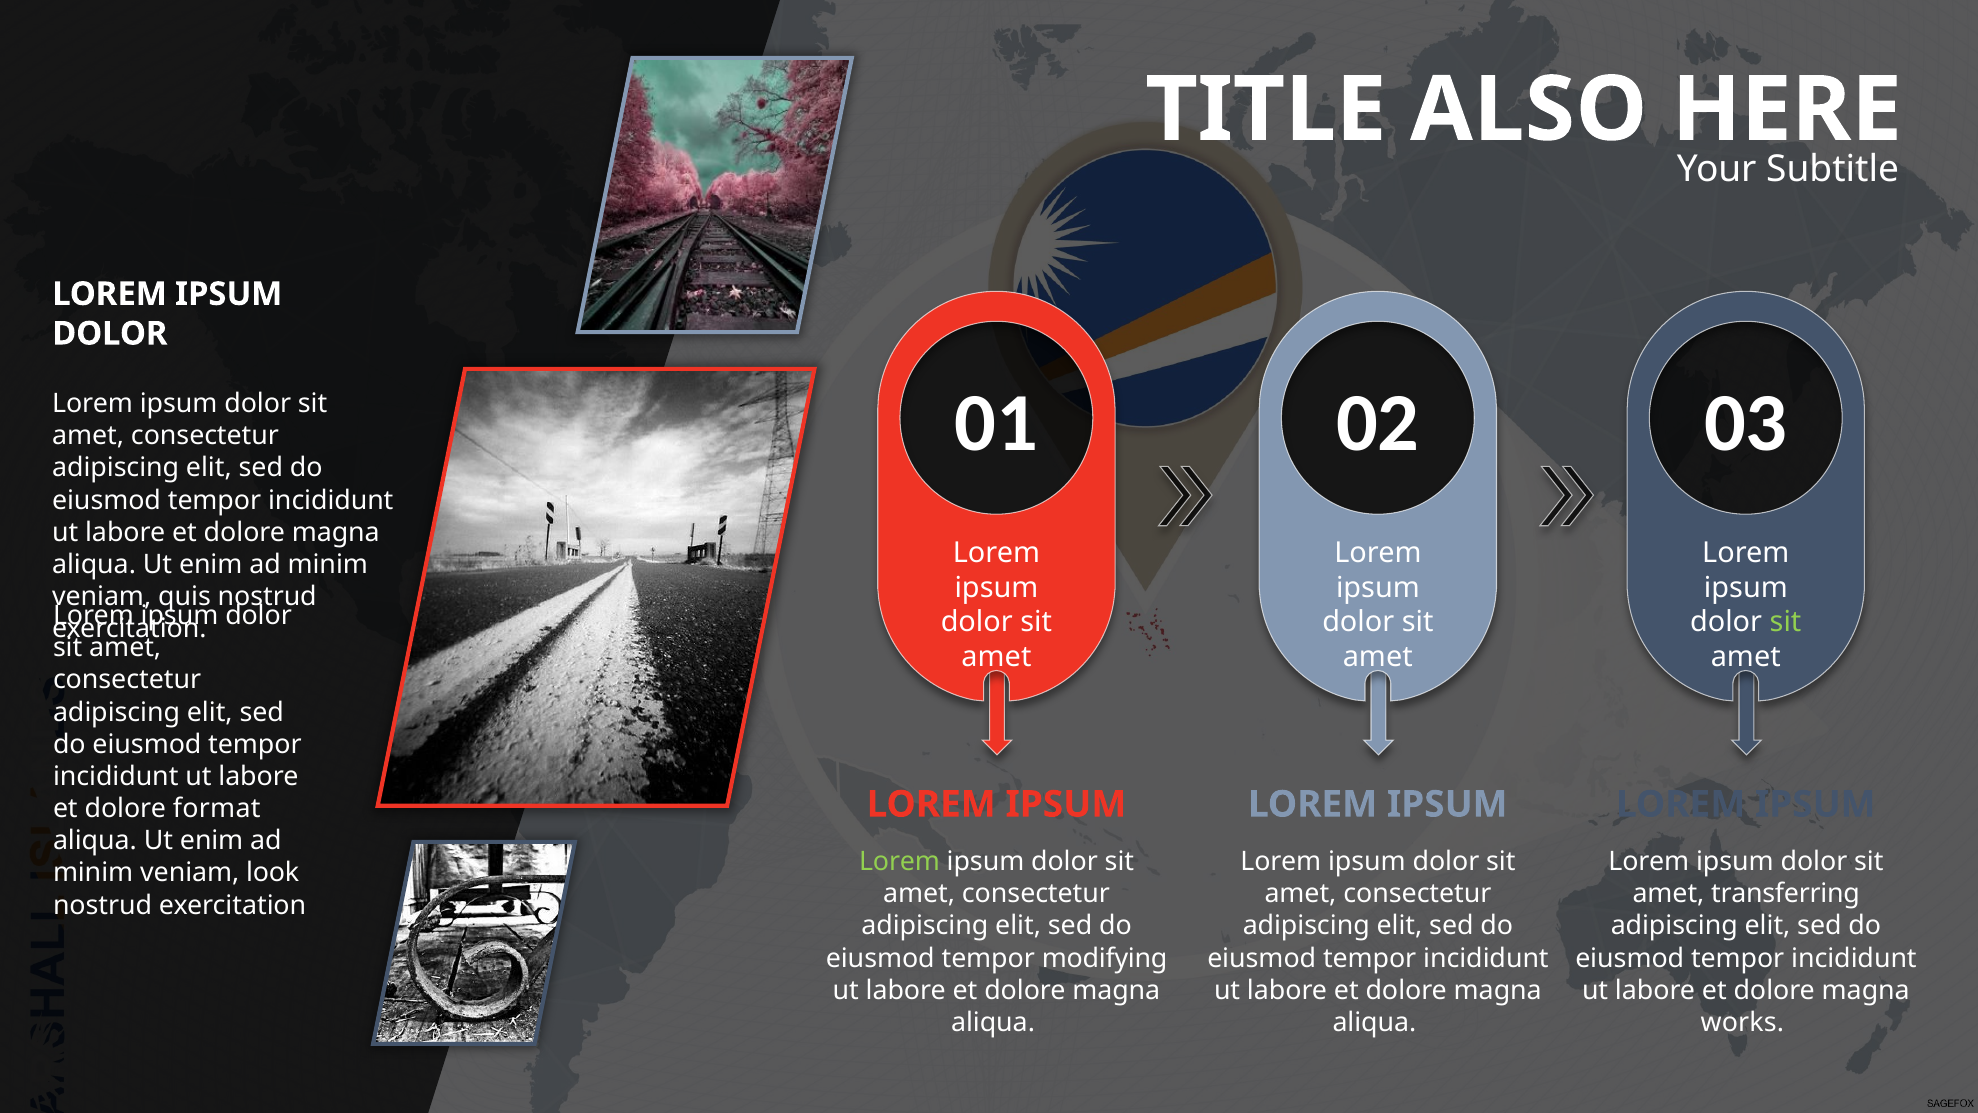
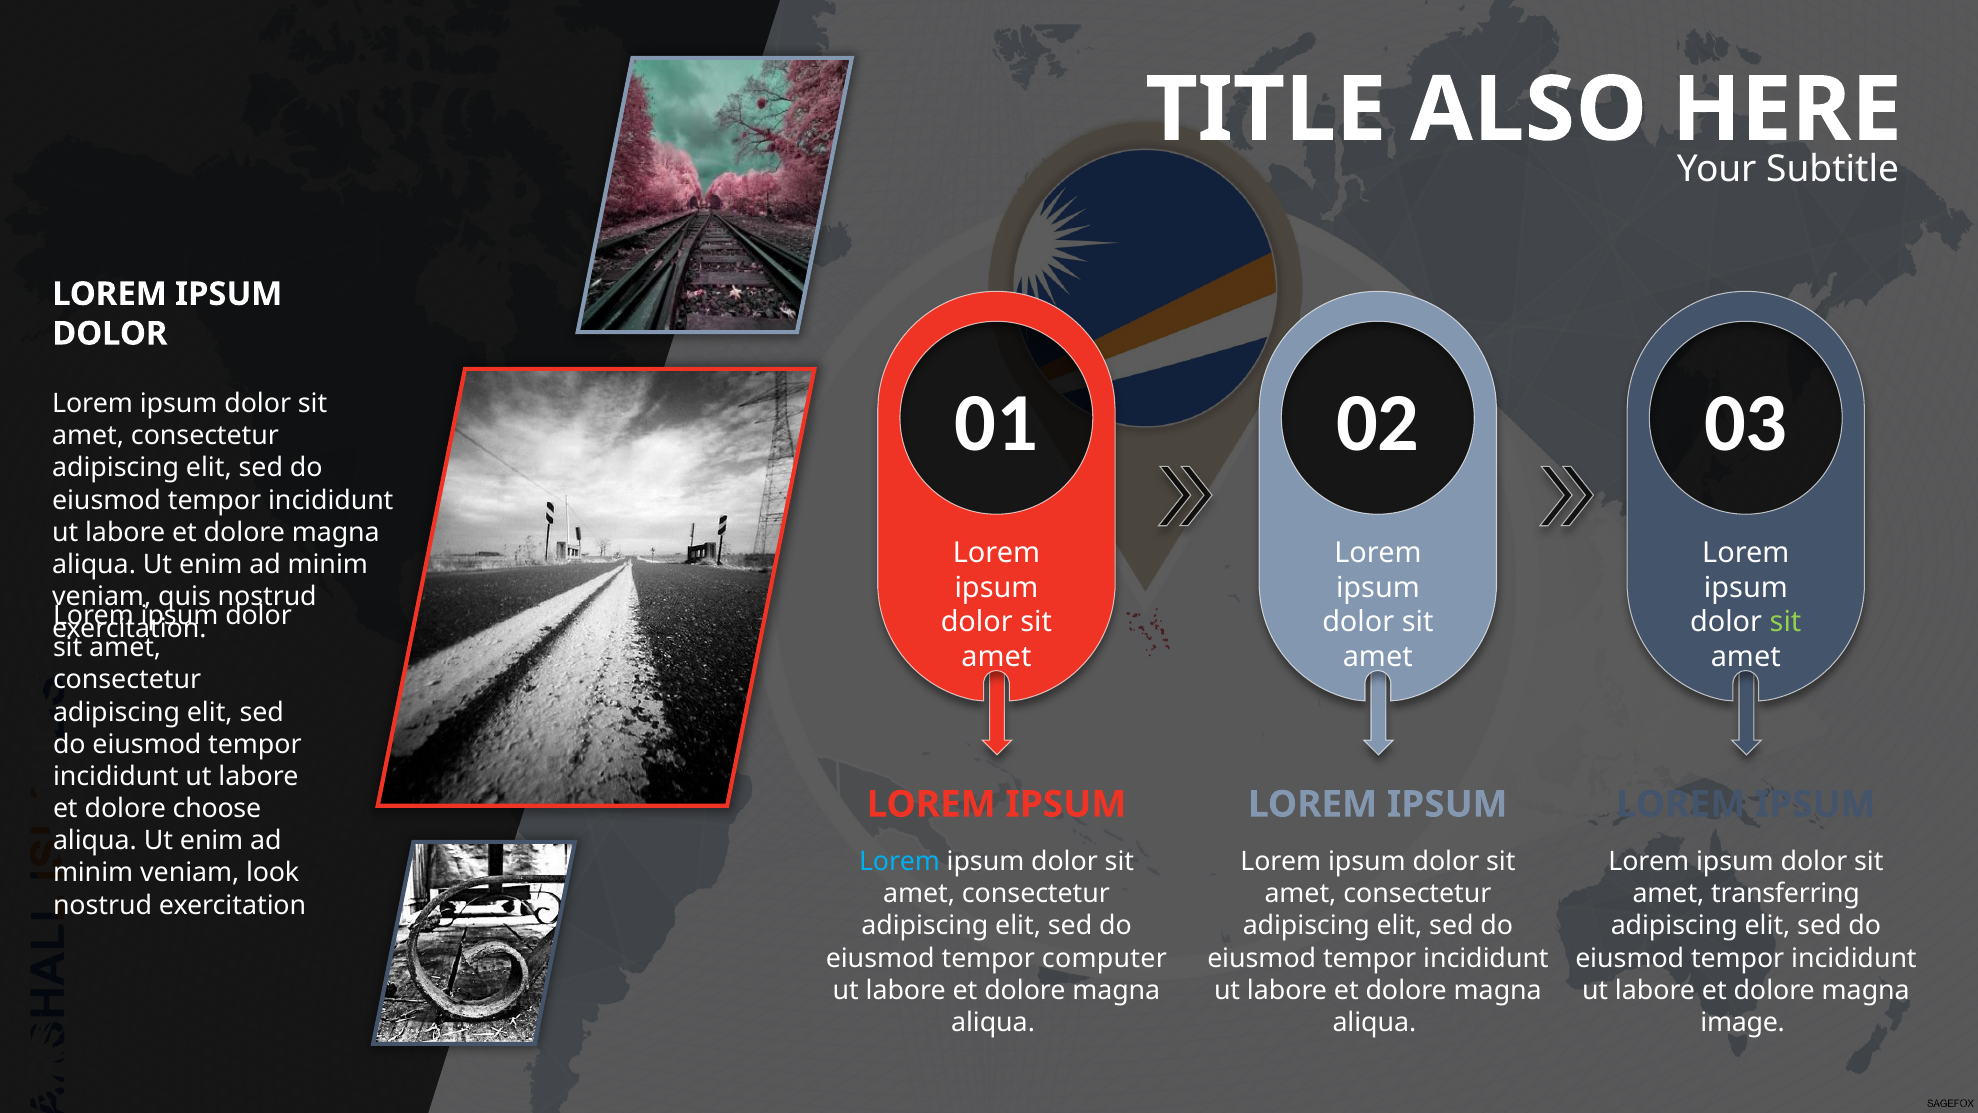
format: format -> choose (217, 808)
Lorem colour: light green -> light blue (900, 861)
modifying: modifying -> computer (1104, 958)
works: works -> image (1743, 1022)
